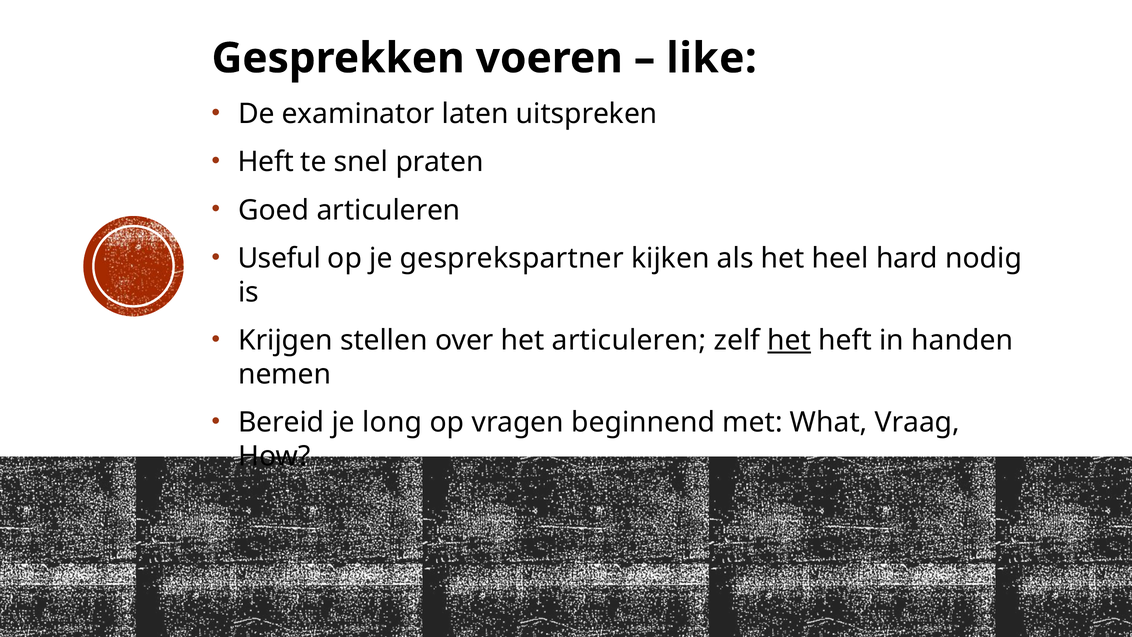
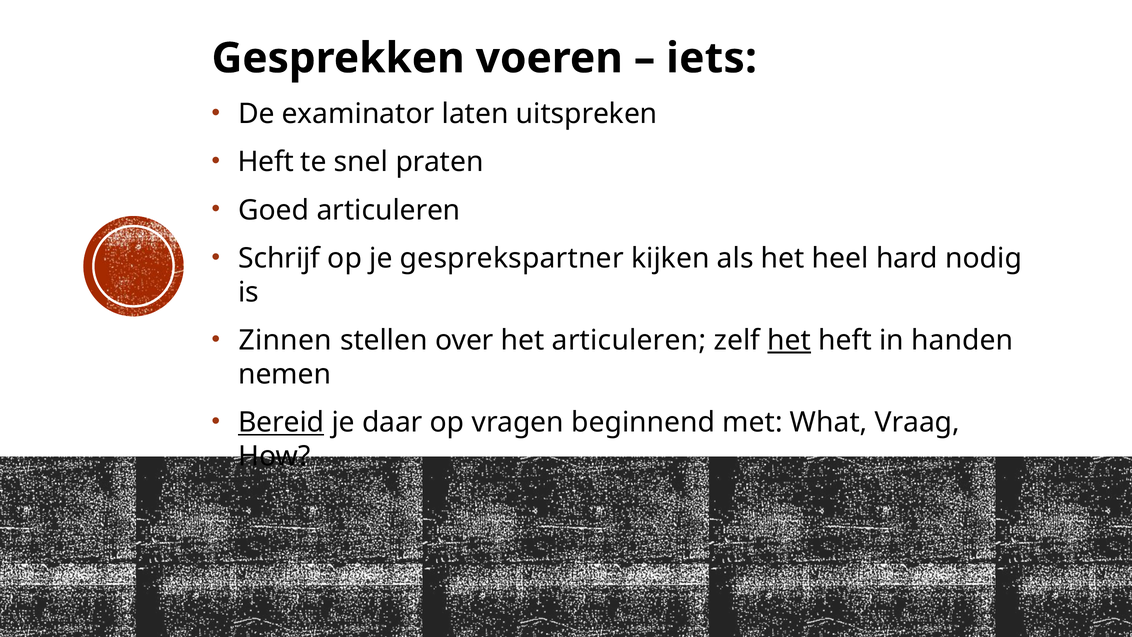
like: like -> iets (712, 58)
Useful: Useful -> Schrijf (279, 258)
Krijgen: Krijgen -> Zinnen (285, 340)
Bereid underline: none -> present (281, 422)
long: long -> daar (392, 422)
